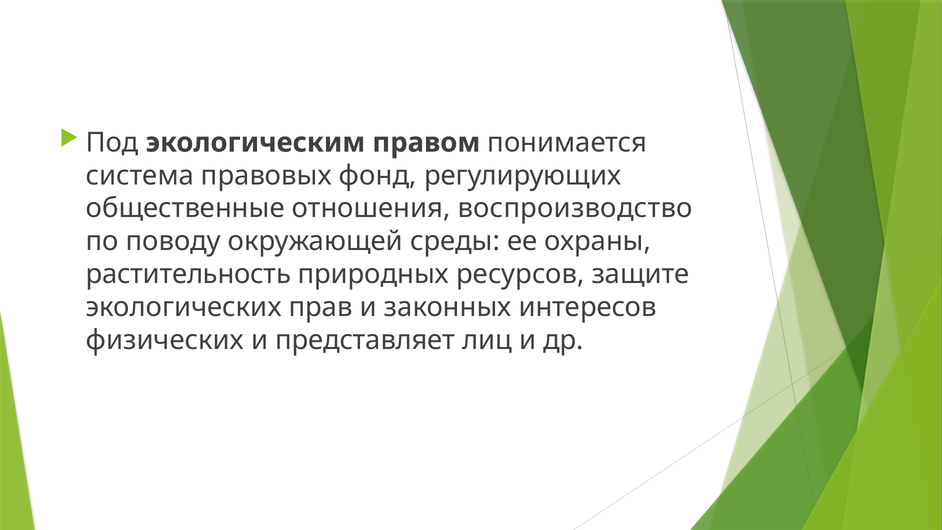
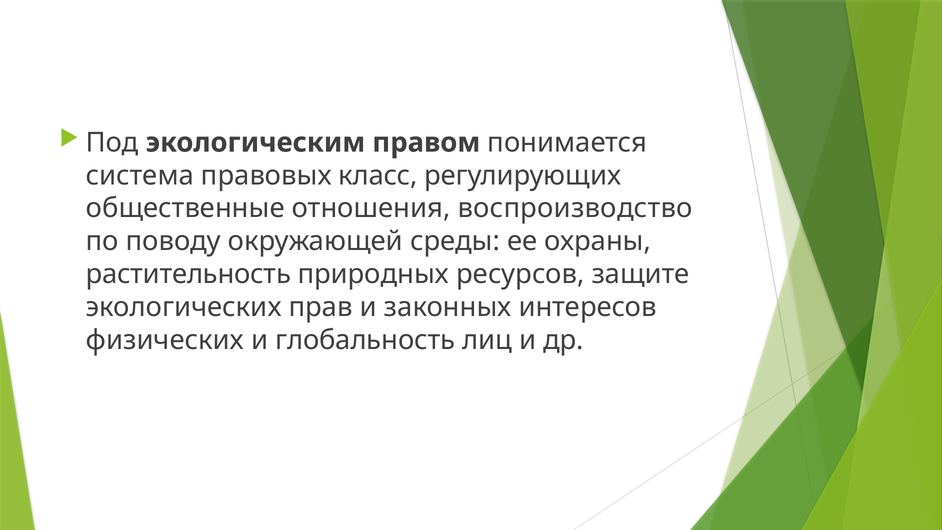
фонд: фонд -> класс (378, 175)
представляет: представляет -> глобальность (365, 340)
